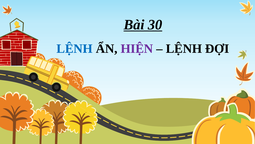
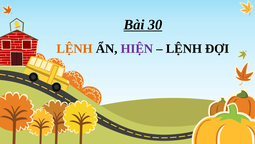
LỆNH colour: blue -> orange (75, 48)
